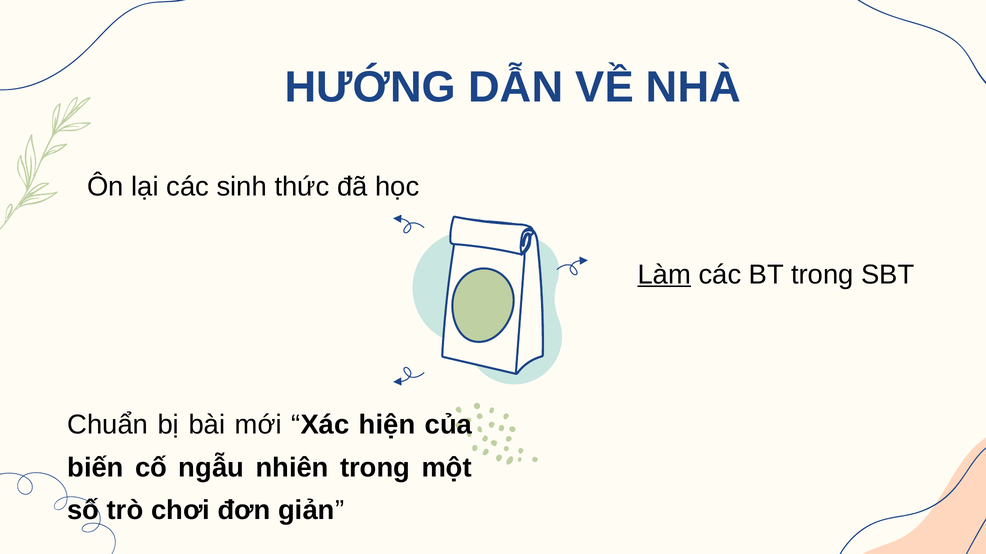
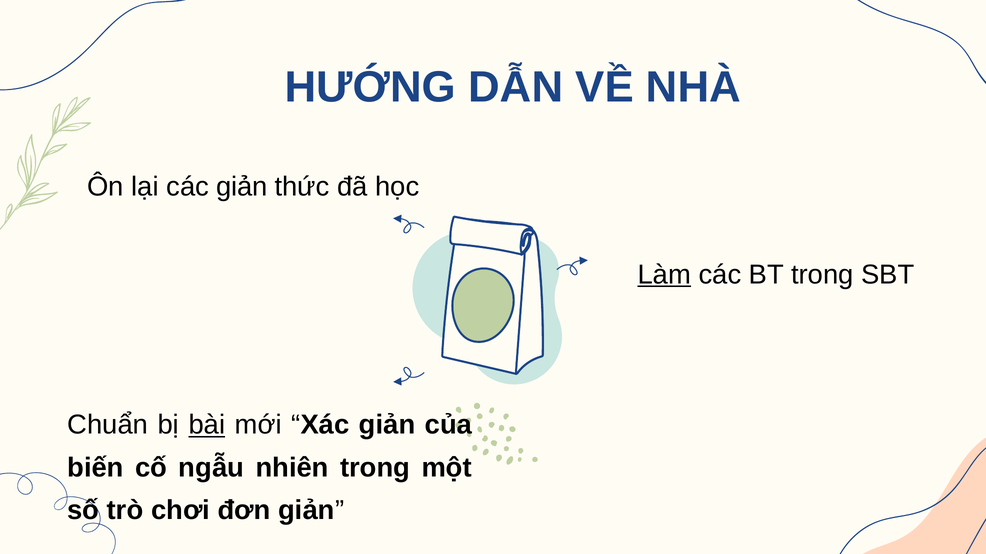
các sinh: sinh -> giản (242, 187)
bài underline: none -> present (207, 425)
Xác hiện: hiện -> giản (387, 425)
